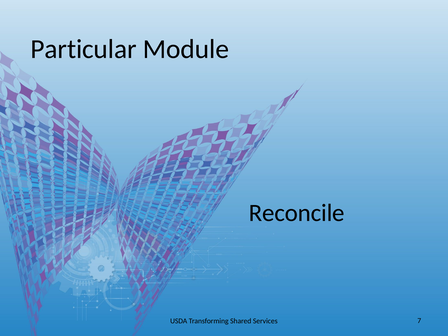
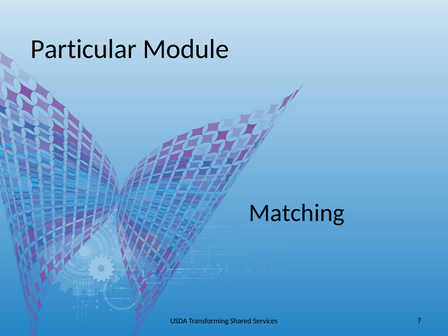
Reconcile: Reconcile -> Matching (297, 213)
